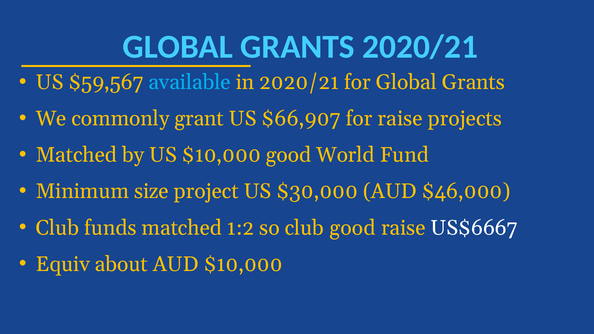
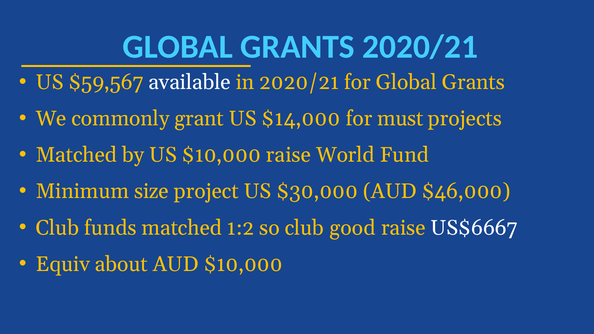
available colour: light blue -> white (190, 82)
$66,907: $66,907 -> $14,000 (301, 119)
for raise: raise -> must (400, 119)
$10,000 good: good -> raise (288, 155)
